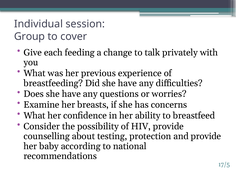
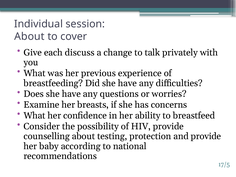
Group: Group -> About (29, 37)
feeding: feeding -> discuss (80, 53)
